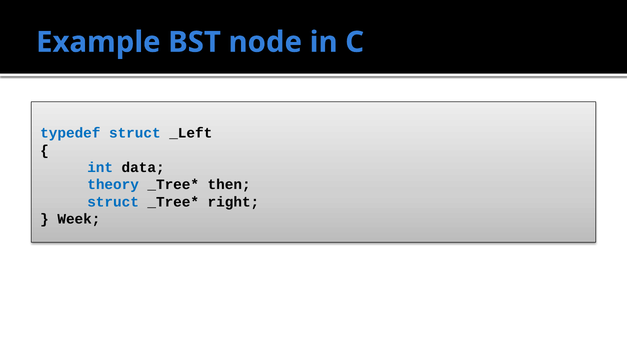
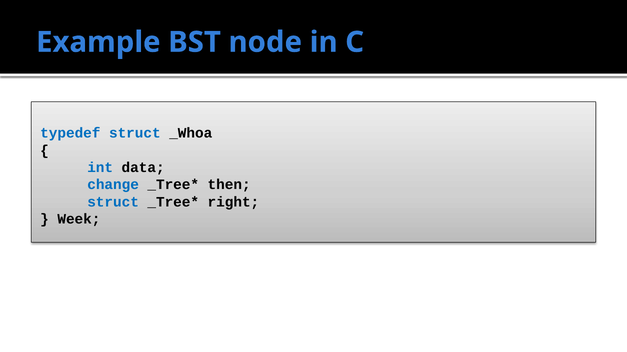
_Left: _Left -> _Whoa (191, 133)
theory: theory -> change (113, 185)
